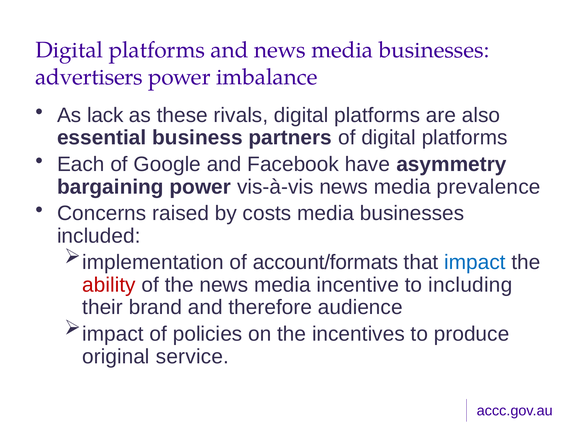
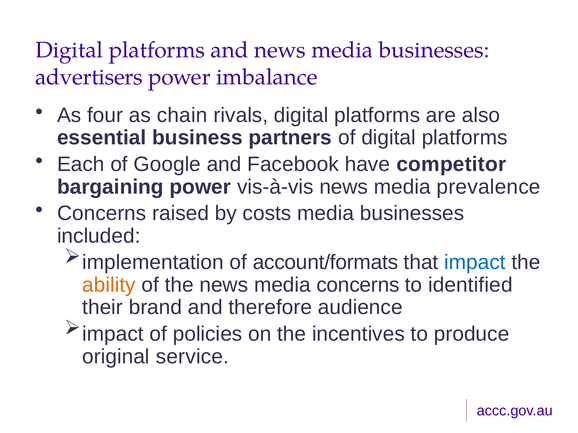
lack: lack -> four (105, 115)
these: these -> chain (182, 115)
asymmetry: asymmetry -> competitor (451, 165)
ability colour: red -> orange (109, 285)
media incentive: incentive -> concerns (358, 285)
including: including -> identified (470, 285)
